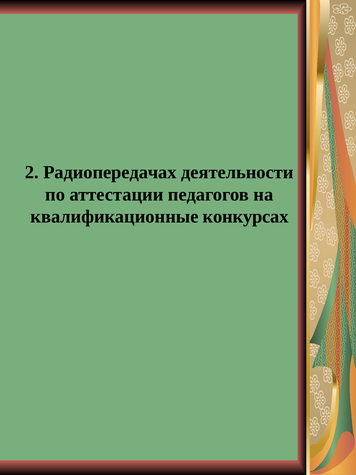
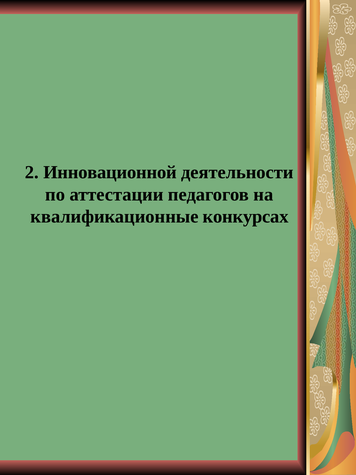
Радиопередачах: Радиопередачах -> Инновационной (110, 172)
